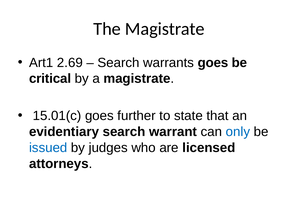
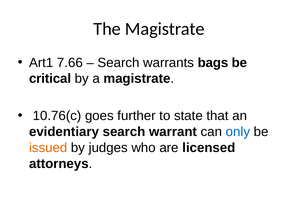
2.69: 2.69 -> 7.66 (70, 63)
warrants goes: goes -> bags (213, 63)
15.01(c: 15.01(c -> 10.76(c (57, 116)
issued colour: blue -> orange (48, 147)
